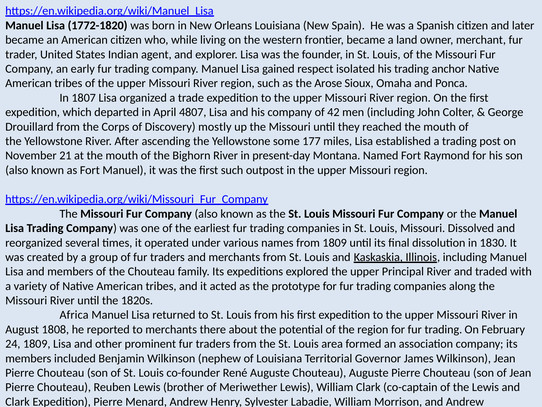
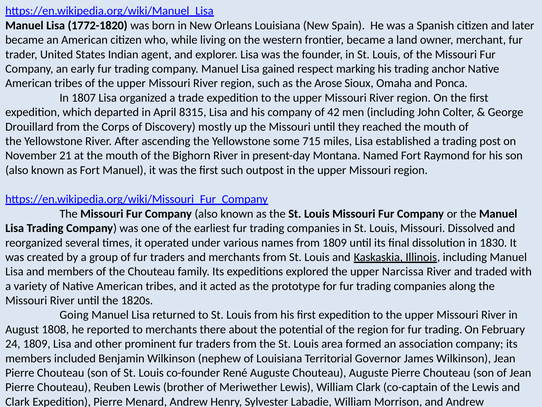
isolated: isolated -> marking (356, 69)
4807: 4807 -> 8315 (193, 112)
177: 177 -> 715 (311, 141)
Principal: Principal -> Narcissa (403, 271)
Africa: Africa -> Going (74, 315)
